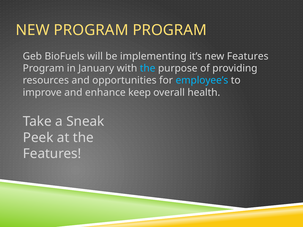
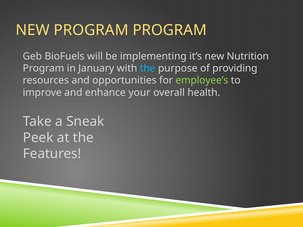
new Features: Features -> Nutrition (248, 56)
employee’s colour: light blue -> light green (202, 81)
keep: keep -> your (139, 93)
